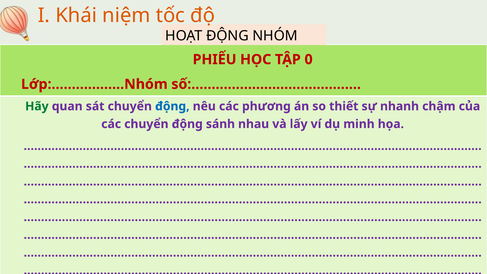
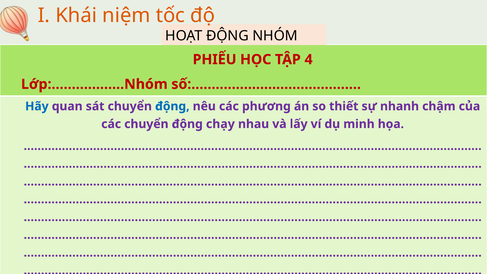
0: 0 -> 4 (309, 59)
Hãy colour: green -> blue (37, 106)
sánh: sánh -> chạy (220, 124)
